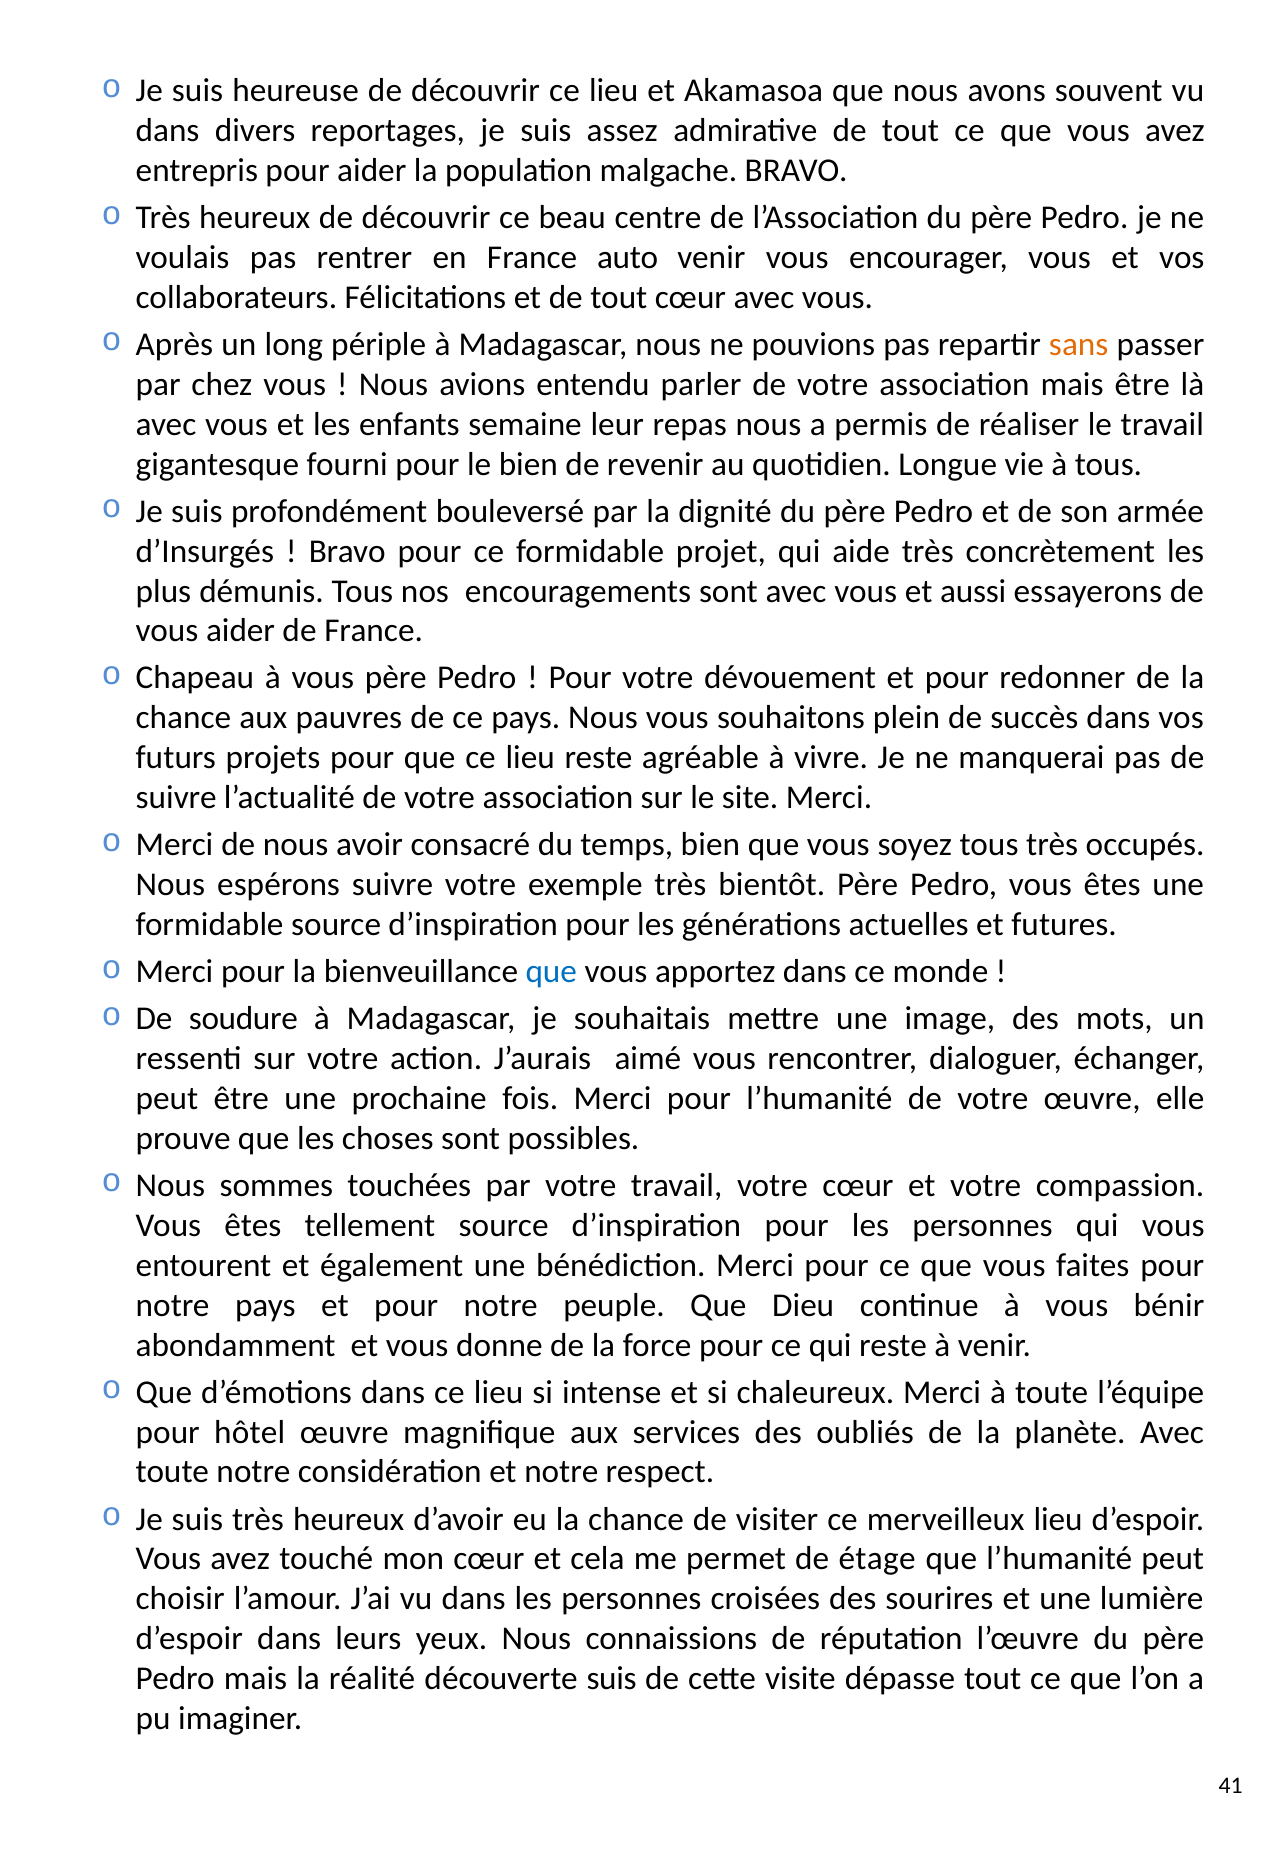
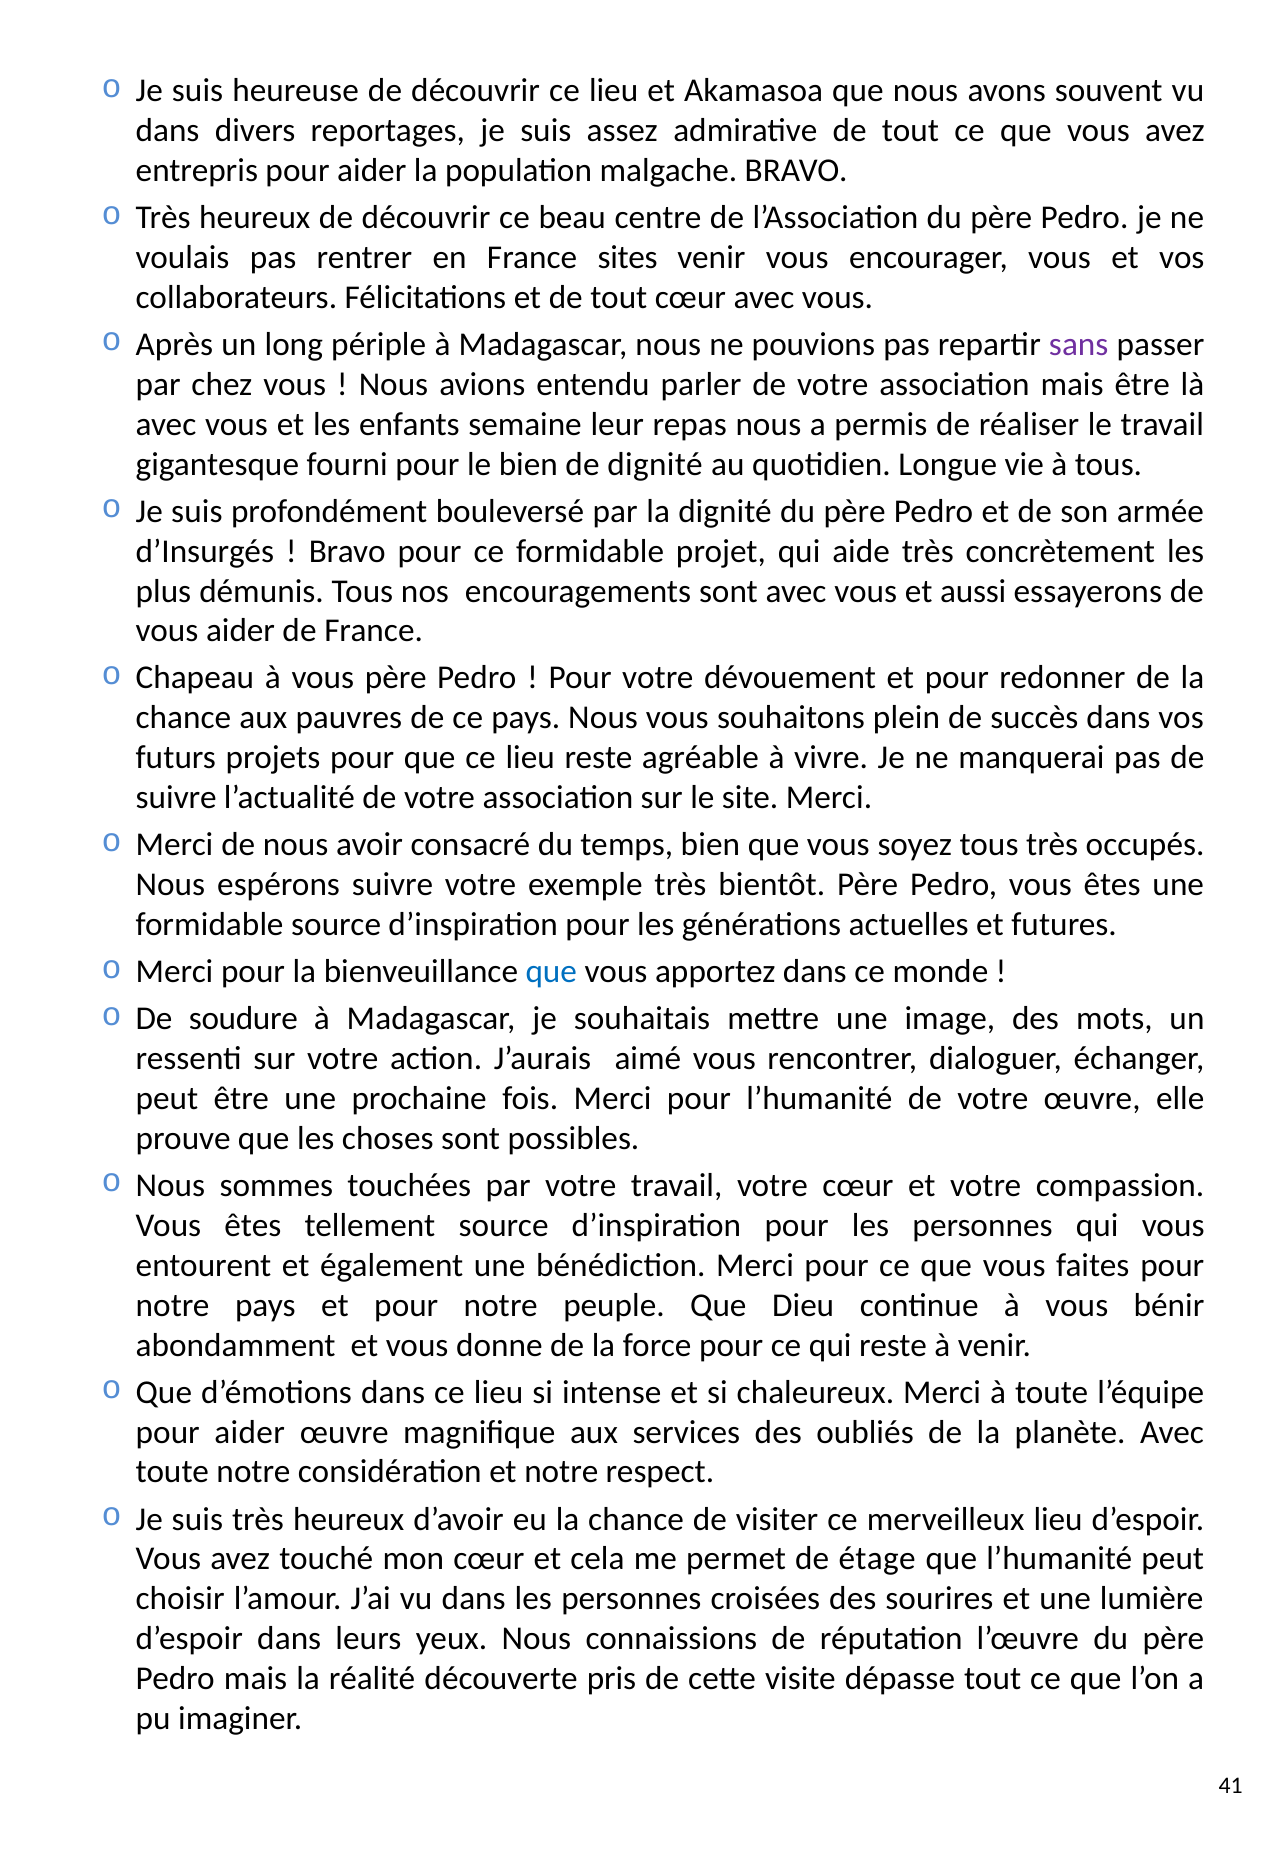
auto: auto -> sites (628, 257)
sans colour: orange -> purple (1079, 344)
de revenir: revenir -> dignité (655, 464)
hôtel: hôtel -> aider (250, 1432)
découverte suis: suis -> pris (611, 1679)
